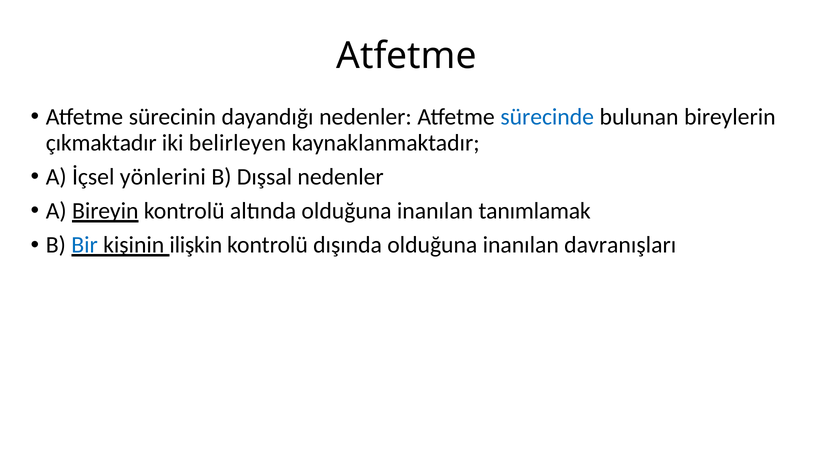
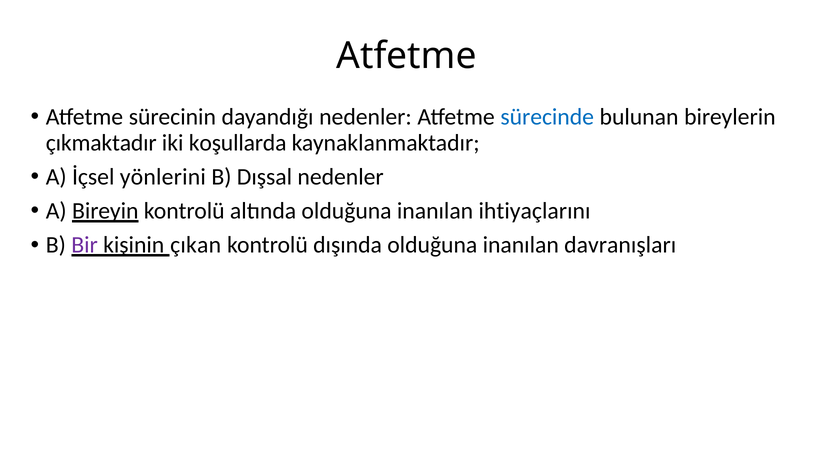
belirleyen: belirleyen -> koşullarda (238, 142)
tanımlamak: tanımlamak -> ihtiyaçlarını (535, 211)
Bir colour: blue -> purple (85, 245)
ilişkin: ilişkin -> çıkan (196, 245)
